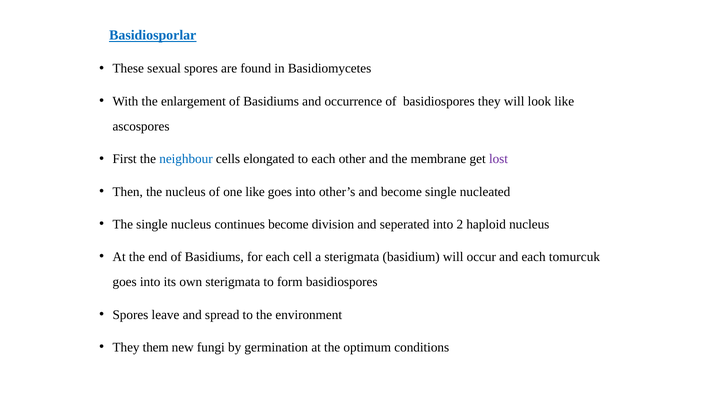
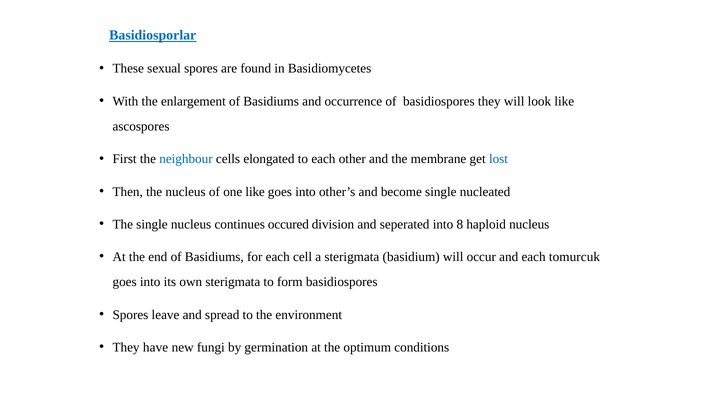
lost colour: purple -> blue (499, 159)
continues become: become -> occured (288, 225)
2: 2 -> 8 (460, 225)
them: them -> have (156, 348)
